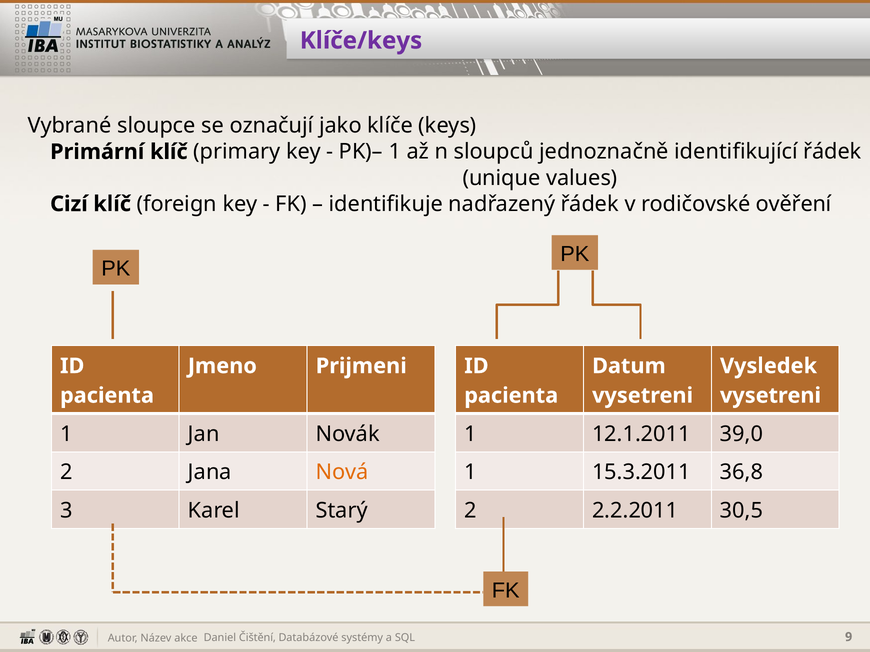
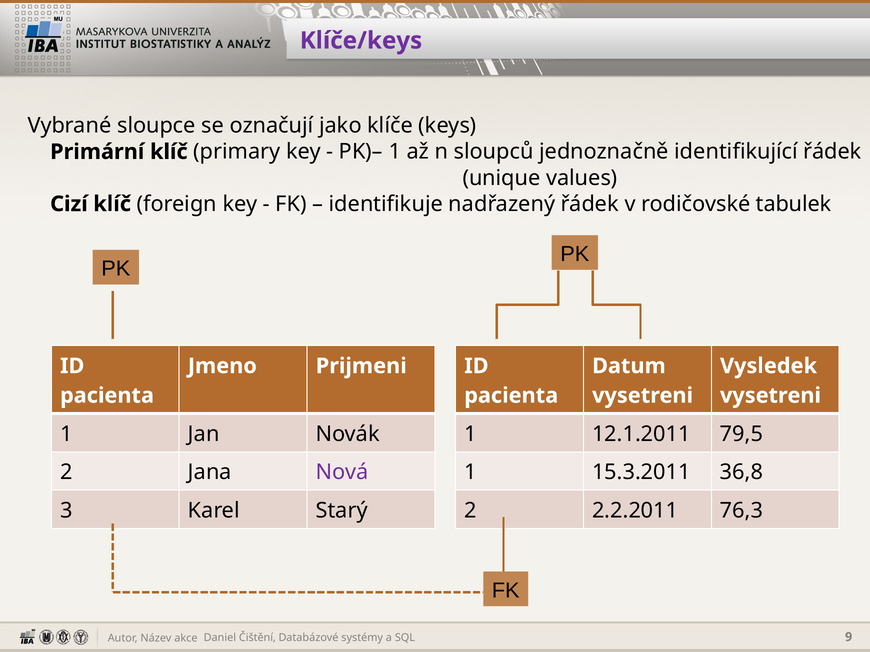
ověření: ověření -> tabulek (794, 204)
39,0: 39,0 -> 79,5 (741, 434)
Nová colour: orange -> purple (342, 473)
30,5: 30,5 -> 76,3 (741, 511)
